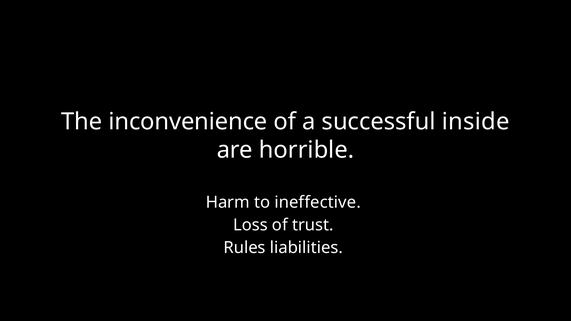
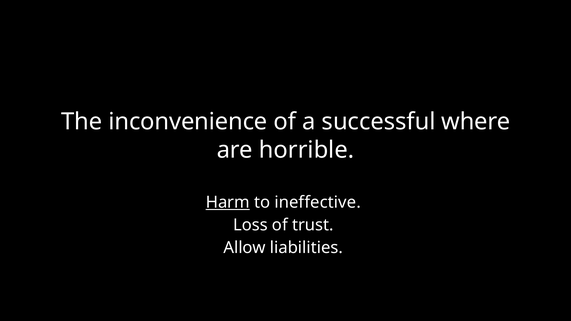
inside: inside -> where (476, 122)
Harm underline: none -> present (228, 202)
Rules: Rules -> Allow (245, 248)
